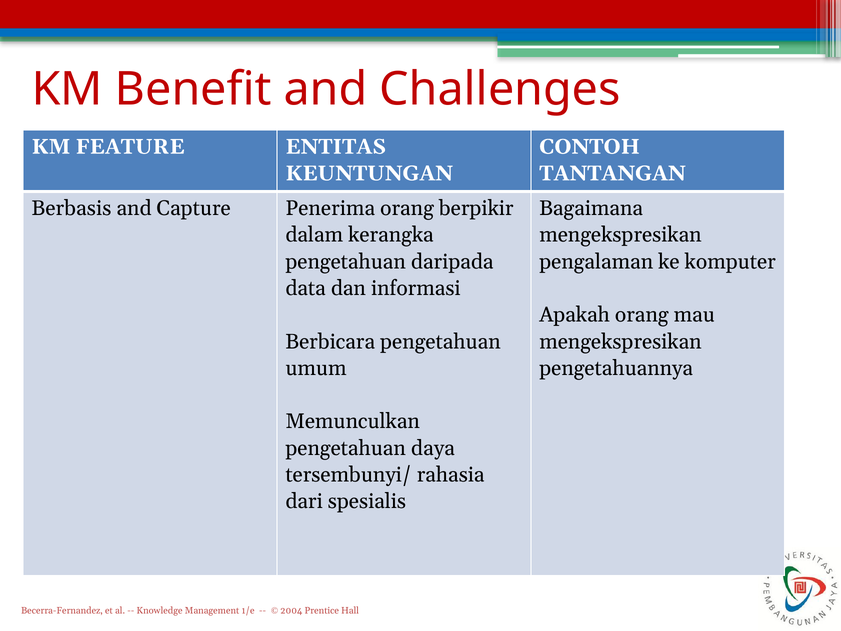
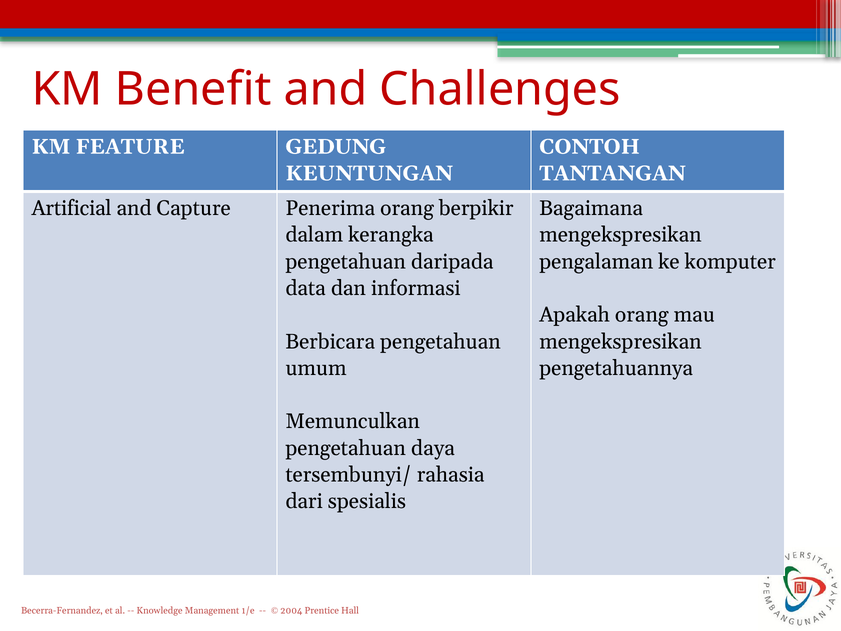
ENTITAS: ENTITAS -> GEDUNG (336, 147)
Berbasis: Berbasis -> Artificial (72, 208)
